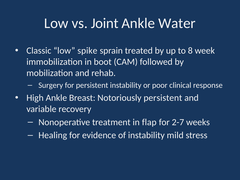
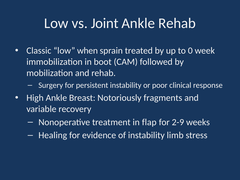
Ankle Water: Water -> Rehab (177, 23)
spike: spike -> when (87, 51)
8: 8 -> 0 (190, 51)
Notoriously persistent: persistent -> fragments (163, 98)
2-7: 2-7 -> 2-9 (178, 122)
mild: mild -> limb (175, 135)
